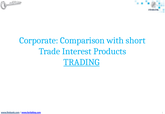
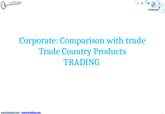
with short: short -> trade (136, 41)
Interest: Interest -> Country (77, 51)
TRADING underline: present -> none (81, 62)
